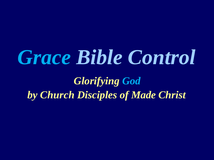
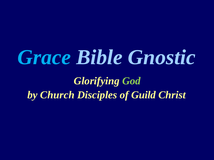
Control: Control -> Gnostic (162, 57)
God colour: light blue -> light green (131, 81)
Made: Made -> Guild (144, 95)
